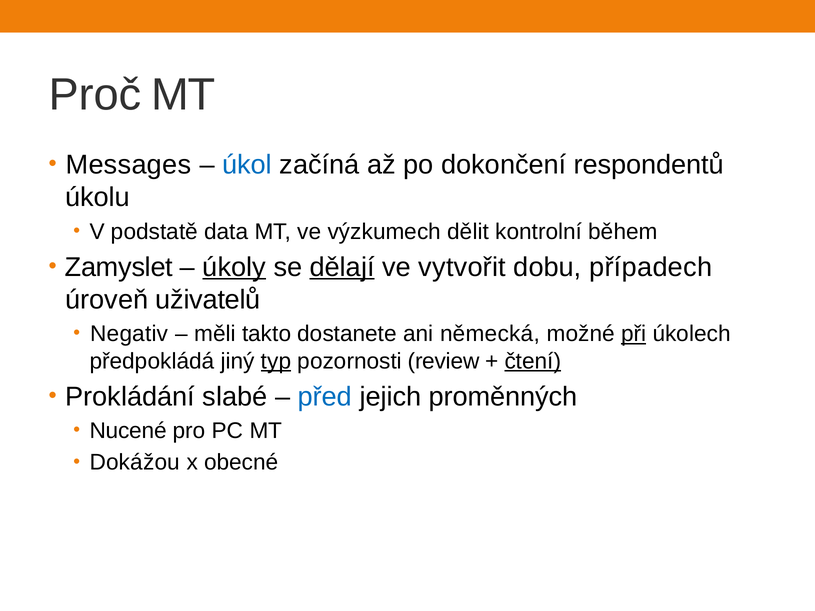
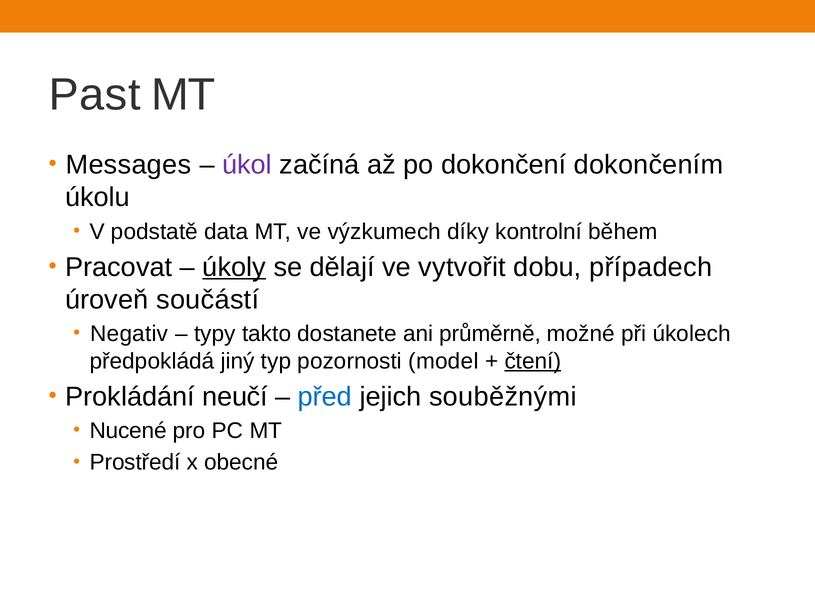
Proč: Proč -> Past (95, 95)
úkol colour: blue -> purple (247, 165)
respondentů: respondentů -> dokončením (649, 165)
dělit: dělit -> díky (468, 232)
Zamyslet: Zamyslet -> Pracovat (119, 267)
dělají underline: present -> none (342, 267)
uživatelů: uživatelů -> součástí (208, 300)
měli: měli -> typy (215, 334)
německá: německá -> průměrně (490, 334)
při underline: present -> none (634, 334)
typ underline: present -> none (276, 361)
review: review -> model (443, 361)
slabé: slabé -> neučí (235, 397)
proměnných: proměnných -> souběžnými (503, 397)
Dokážou: Dokážou -> Prostředí (135, 463)
